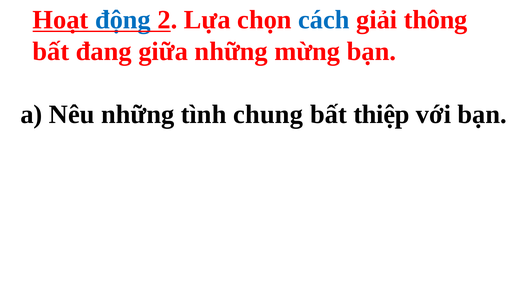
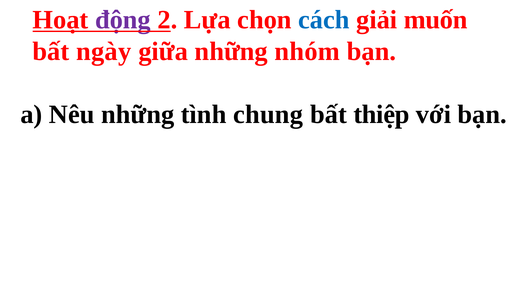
động colour: blue -> purple (123, 20)
thông: thông -> muốn (436, 20)
đang: đang -> ngày (104, 51)
mừng: mừng -> nhóm (307, 51)
